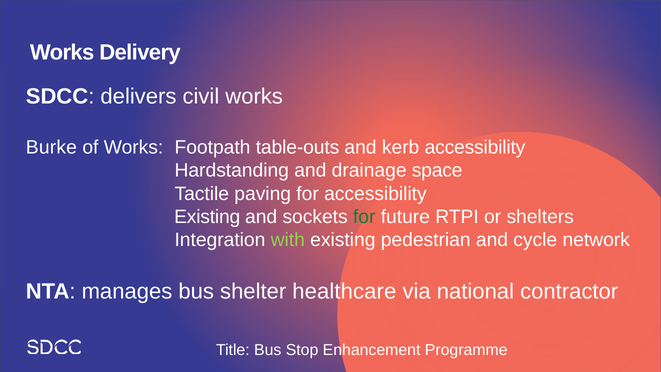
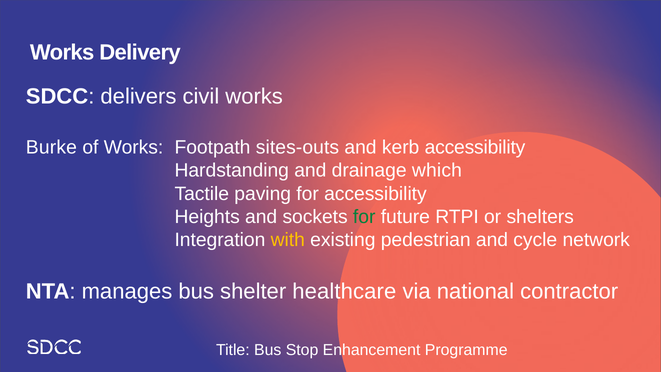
table-outs: table-outs -> sites-outs (297, 147)
space: space -> which (437, 170)
Existing: Existing -> Heights (207, 217)
with colour: light green -> yellow (288, 240)
